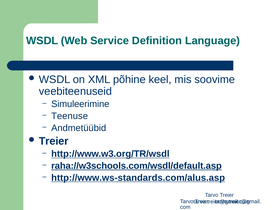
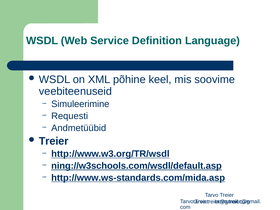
Teenuse: Teenuse -> Requesti (70, 116)
raha://w3schools.com/wsdl/default.asp: raha://w3schools.com/wsdl/default.asp -> ning://w3schools.com/wsdl/default.asp (136, 166)
http://www.ws-standards.com/alus.asp: http://www.ws-standards.com/alus.asp -> http://www.ws-standards.com/mida.asp (138, 178)
